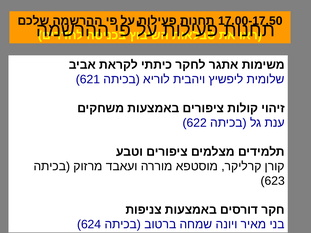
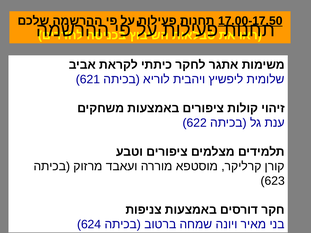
17.00-17.50 underline: none -> present (250, 21)
